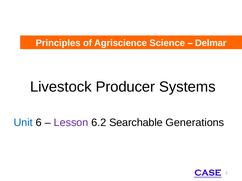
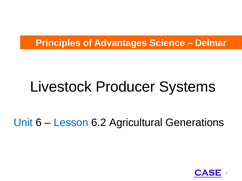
Agriscience: Agriscience -> Advantages (121, 43)
Lesson colour: purple -> blue (71, 123)
Searchable: Searchable -> Agricultural (136, 123)
